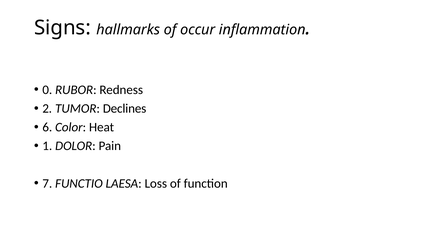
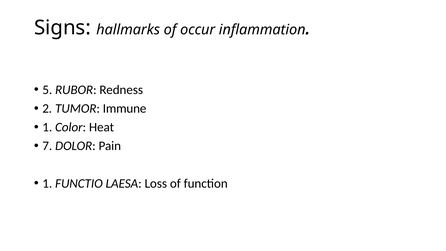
0: 0 -> 5 (47, 90)
Declines: Declines -> Immune (125, 109)
6: 6 -> 1 (47, 127)
1: 1 -> 7 (47, 146)
7: 7 -> 1 (47, 183)
